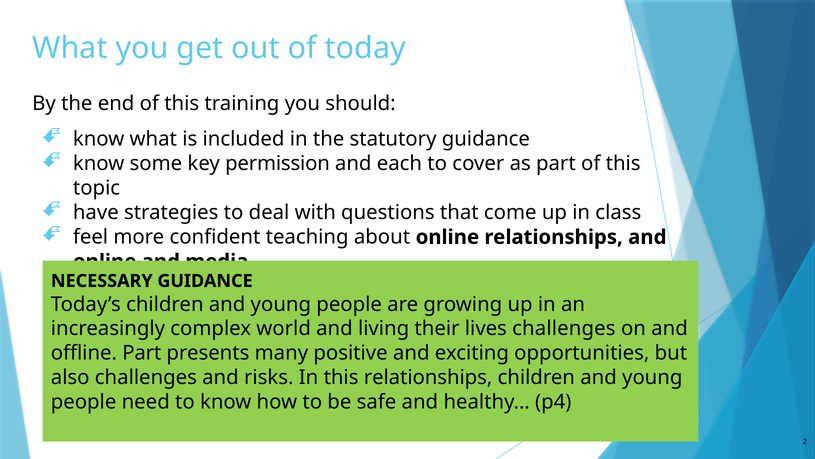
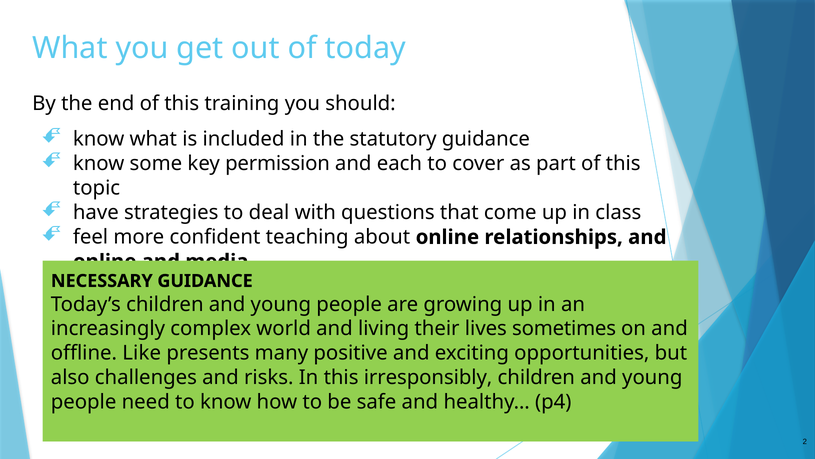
lives challenges: challenges -> sometimes (564, 328)
offline Part: Part -> Like (142, 353)
this relationships: relationships -> irresponsibly (428, 377)
